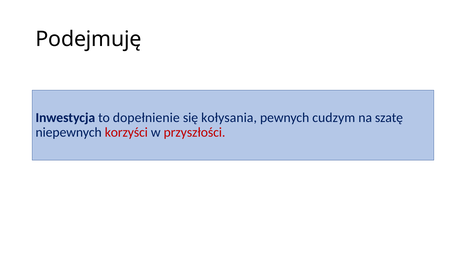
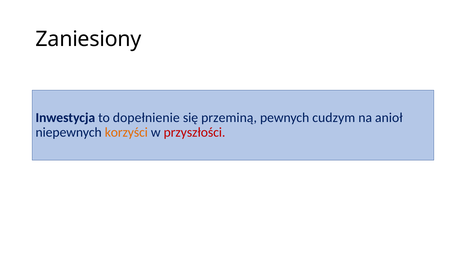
Podejmuję: Podejmuję -> Zaniesiony (89, 39)
kołysania: kołysania -> przeminą (229, 118)
szatę: szatę -> anioł (389, 118)
korzyści colour: red -> orange (126, 133)
